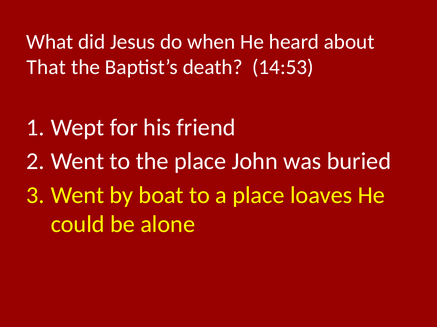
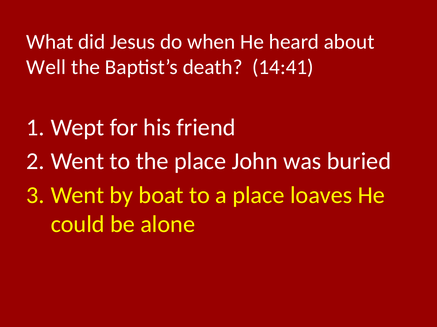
That: That -> Well (46, 67)
14:53: 14:53 -> 14:41 (283, 67)
